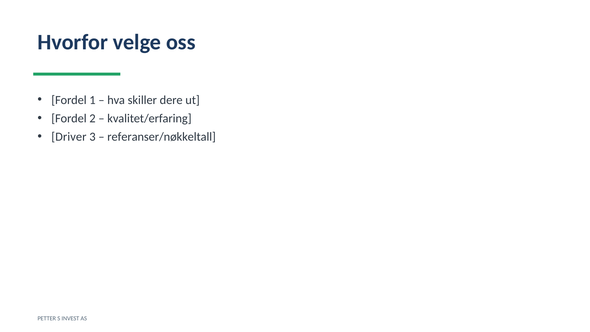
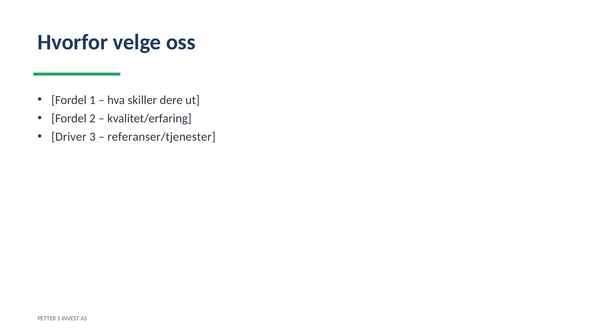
referanser/nøkkeltall: referanser/nøkkeltall -> referanser/tjenester (161, 137)
